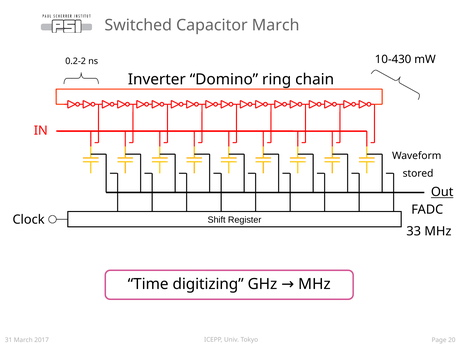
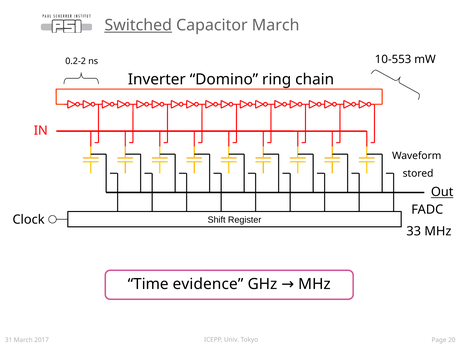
Switched underline: none -> present (138, 25)
10-430: 10-430 -> 10-553 (393, 59)
digitizing: digitizing -> evidence (208, 284)
